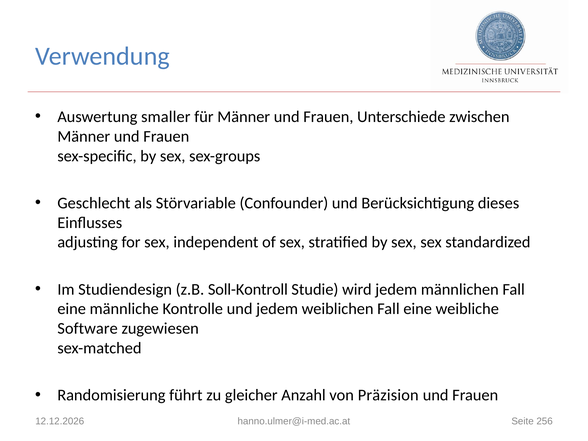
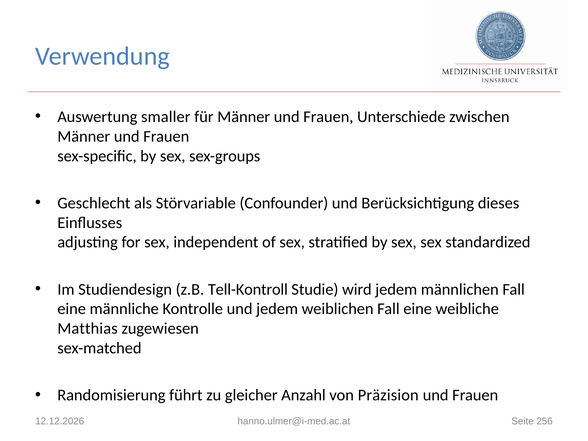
Soll-Kontroll: Soll-Kontroll -> Tell-Kontroll (248, 289)
Software: Software -> Matthias (87, 329)
